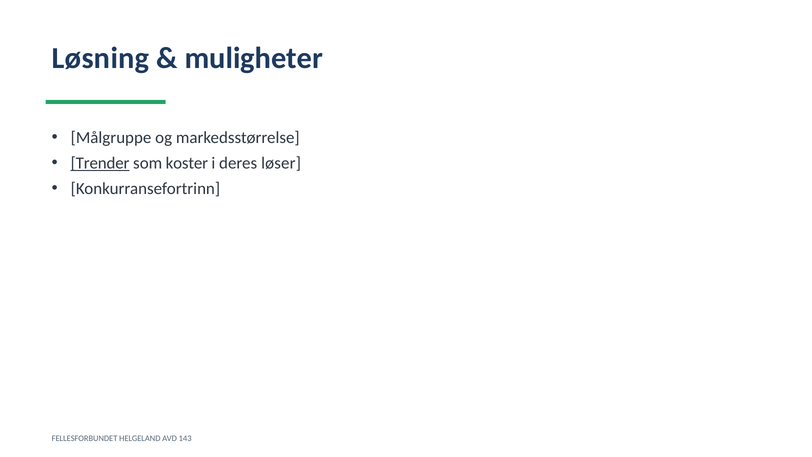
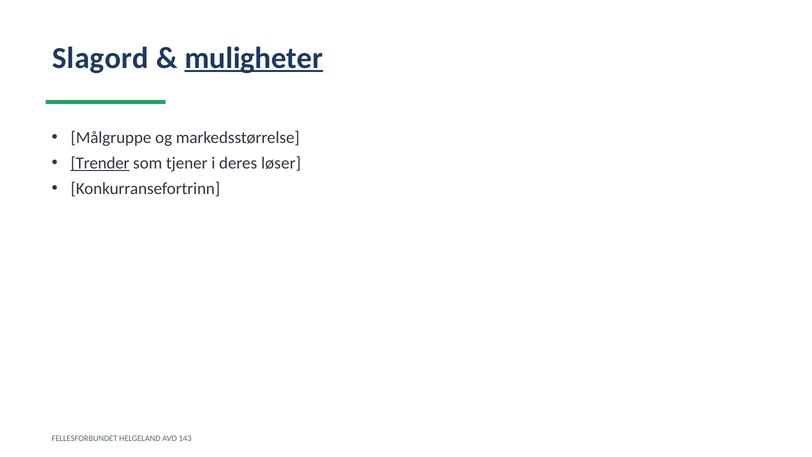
Løsning: Løsning -> Slagord (100, 58)
muligheter underline: none -> present (254, 58)
koster: koster -> tjener (187, 163)
